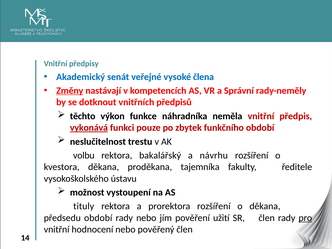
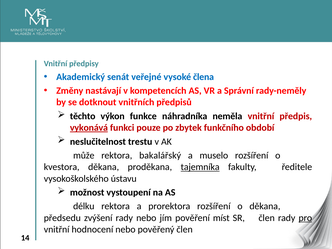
Změny underline: present -> none (70, 91)
volbu: volbu -> může (84, 155)
návrhu: návrhu -> muselo (214, 155)
tajemníka underline: none -> present (200, 167)
tituly: tituly -> délku (84, 206)
předsedu období: období -> zvýšení (98, 218)
užití: užití -> míst (221, 218)
